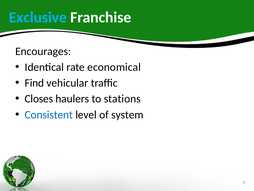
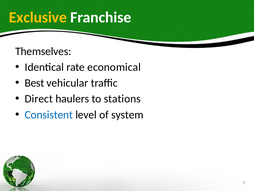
Exclusive colour: light blue -> yellow (38, 17)
Encourages: Encourages -> Themselves (43, 51)
Find: Find -> Best (34, 83)
Closes: Closes -> Direct (39, 99)
